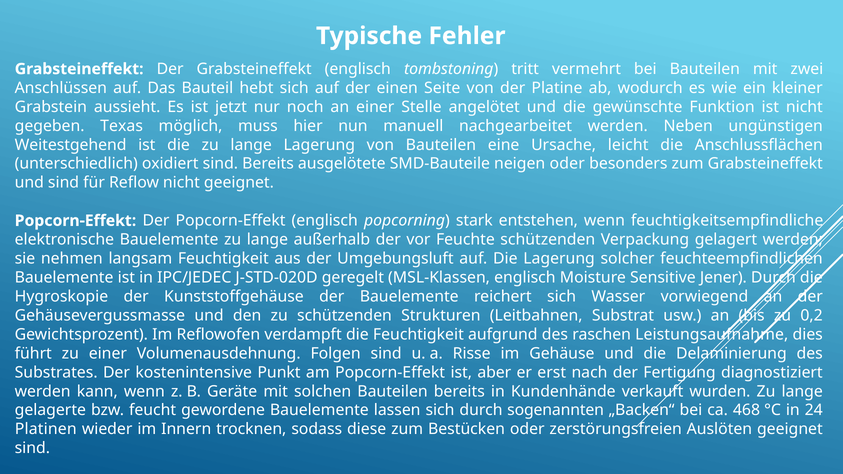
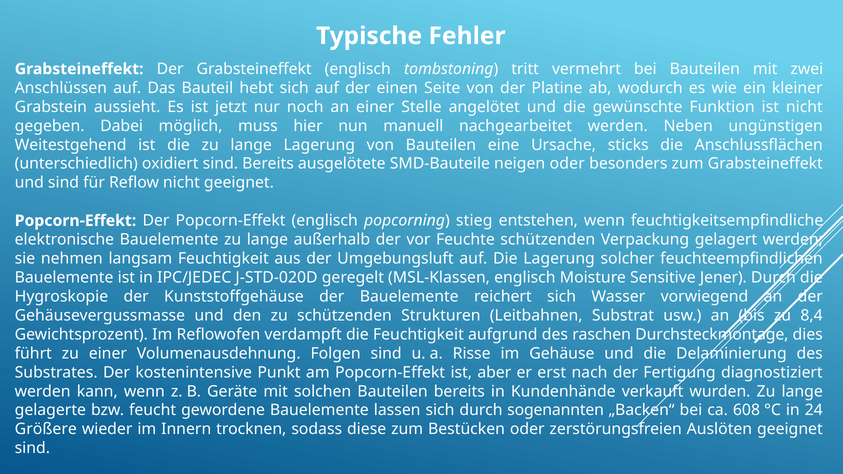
Texas: Texas -> Dabei (122, 126)
leicht: leicht -> sticks (628, 145)
stark: stark -> stieg (474, 221)
0,2: 0,2 -> 8,4 (812, 316)
Leistungsaufnahme: Leistungsaufnahme -> Durchsteckmontage (712, 335)
468: 468 -> 608 (746, 410)
Platinen: Platinen -> Größere (46, 429)
